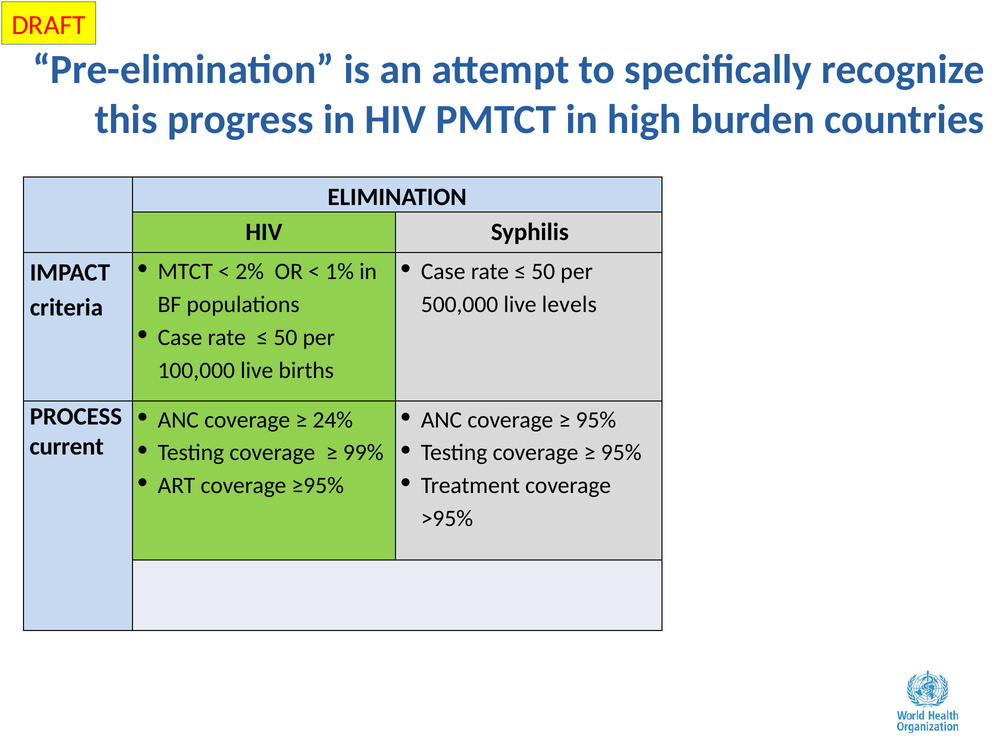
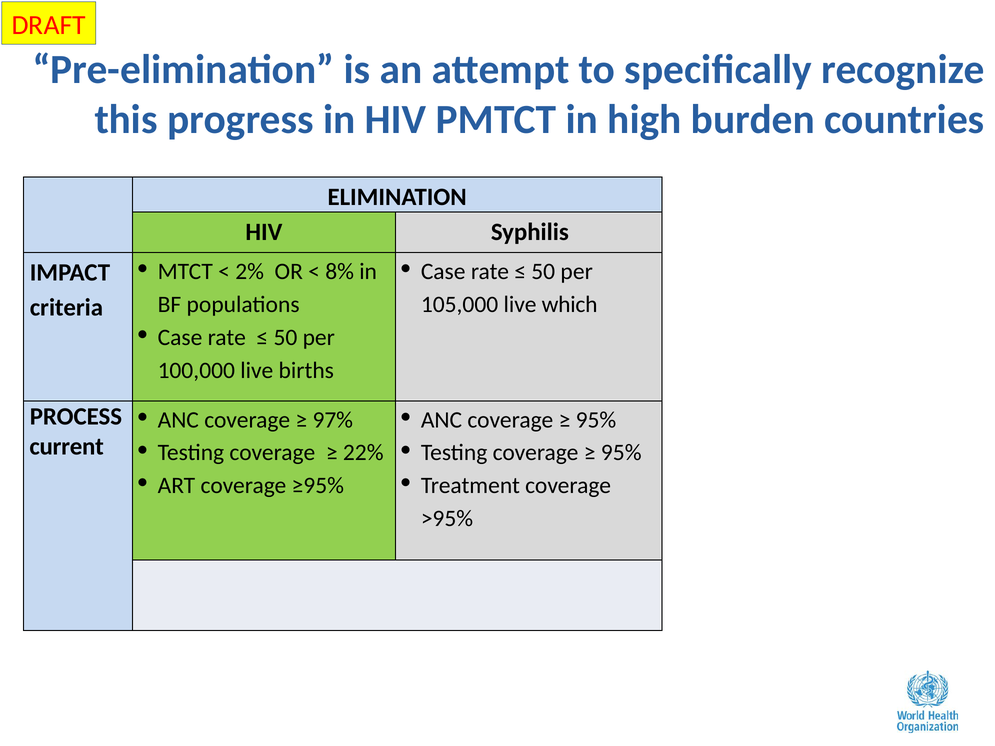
1%: 1% -> 8% (340, 272)
500,000: 500,000 -> 105,000 (460, 305)
levels: levels -> which (570, 305)
24%: 24% -> 97% (333, 420)
99%: 99% -> 22% (363, 453)
